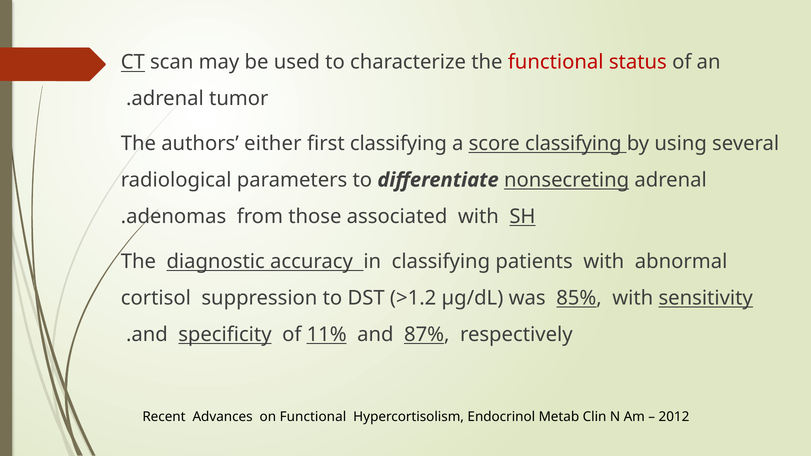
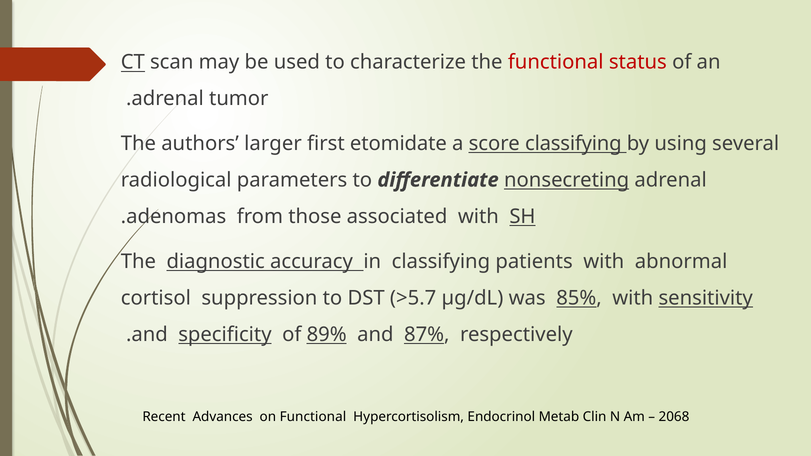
either: either -> larger (273, 144)
first classifying: classifying -> etomidate (398, 144)
>1.2: >1.2 -> >5.7 (413, 298)
11%: 11% -> 89% (327, 334)
2012: 2012 -> 2068 (674, 417)
